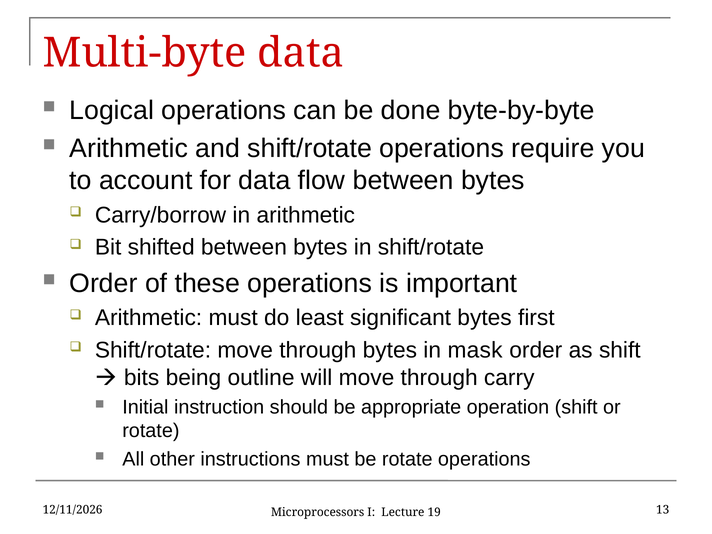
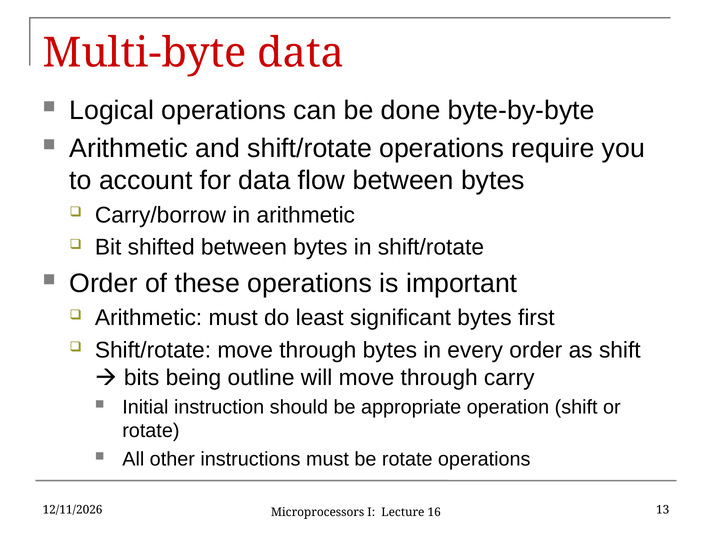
mask: mask -> every (475, 350)
19: 19 -> 16 (434, 512)
